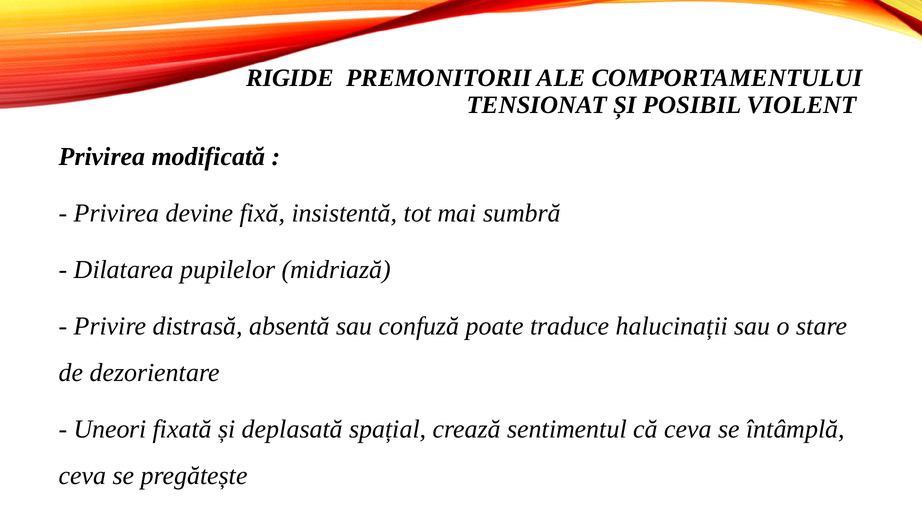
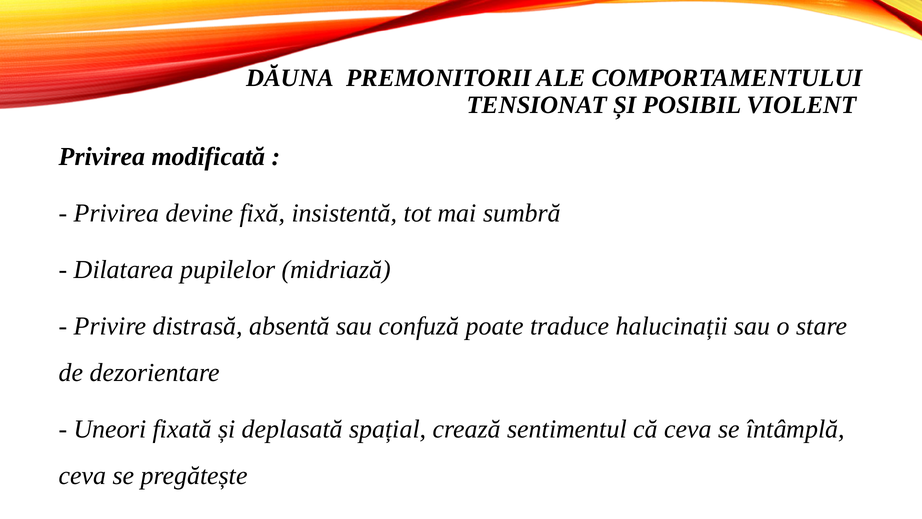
RIGIDE: RIGIDE -> DĂUNA (290, 78)
